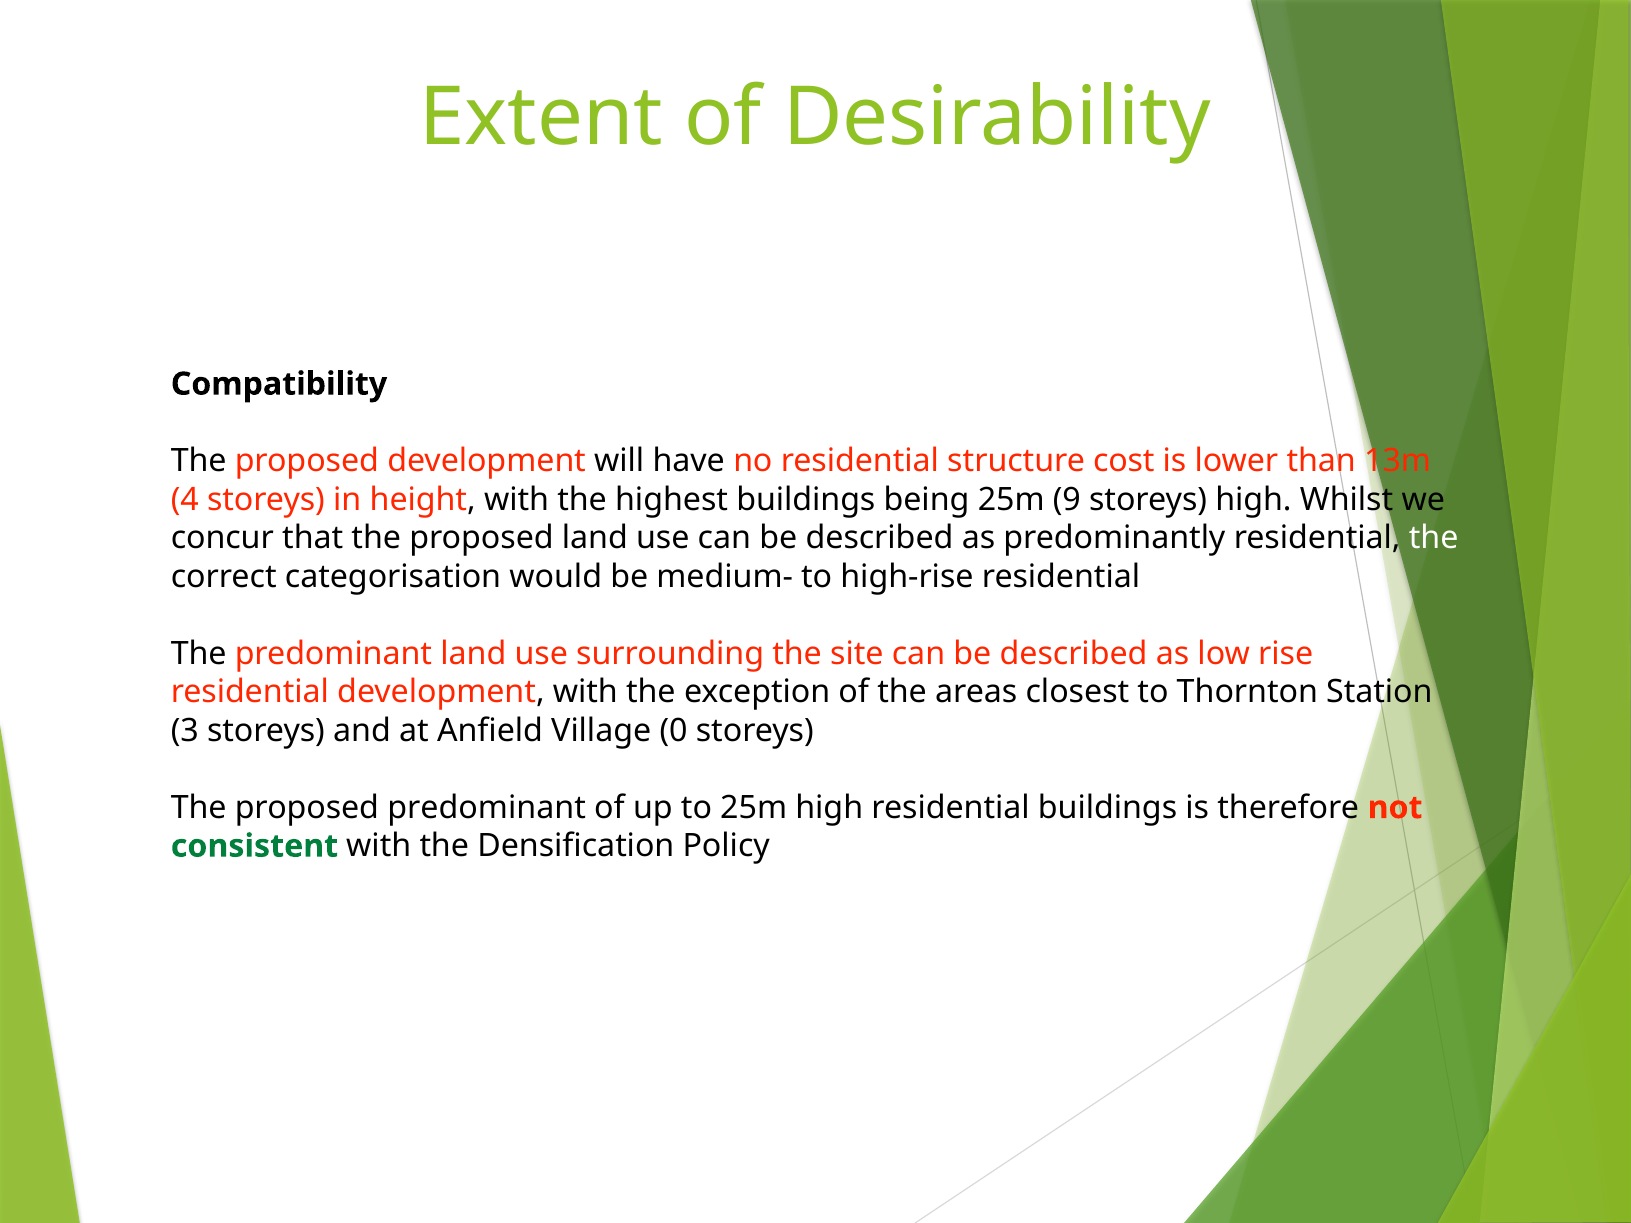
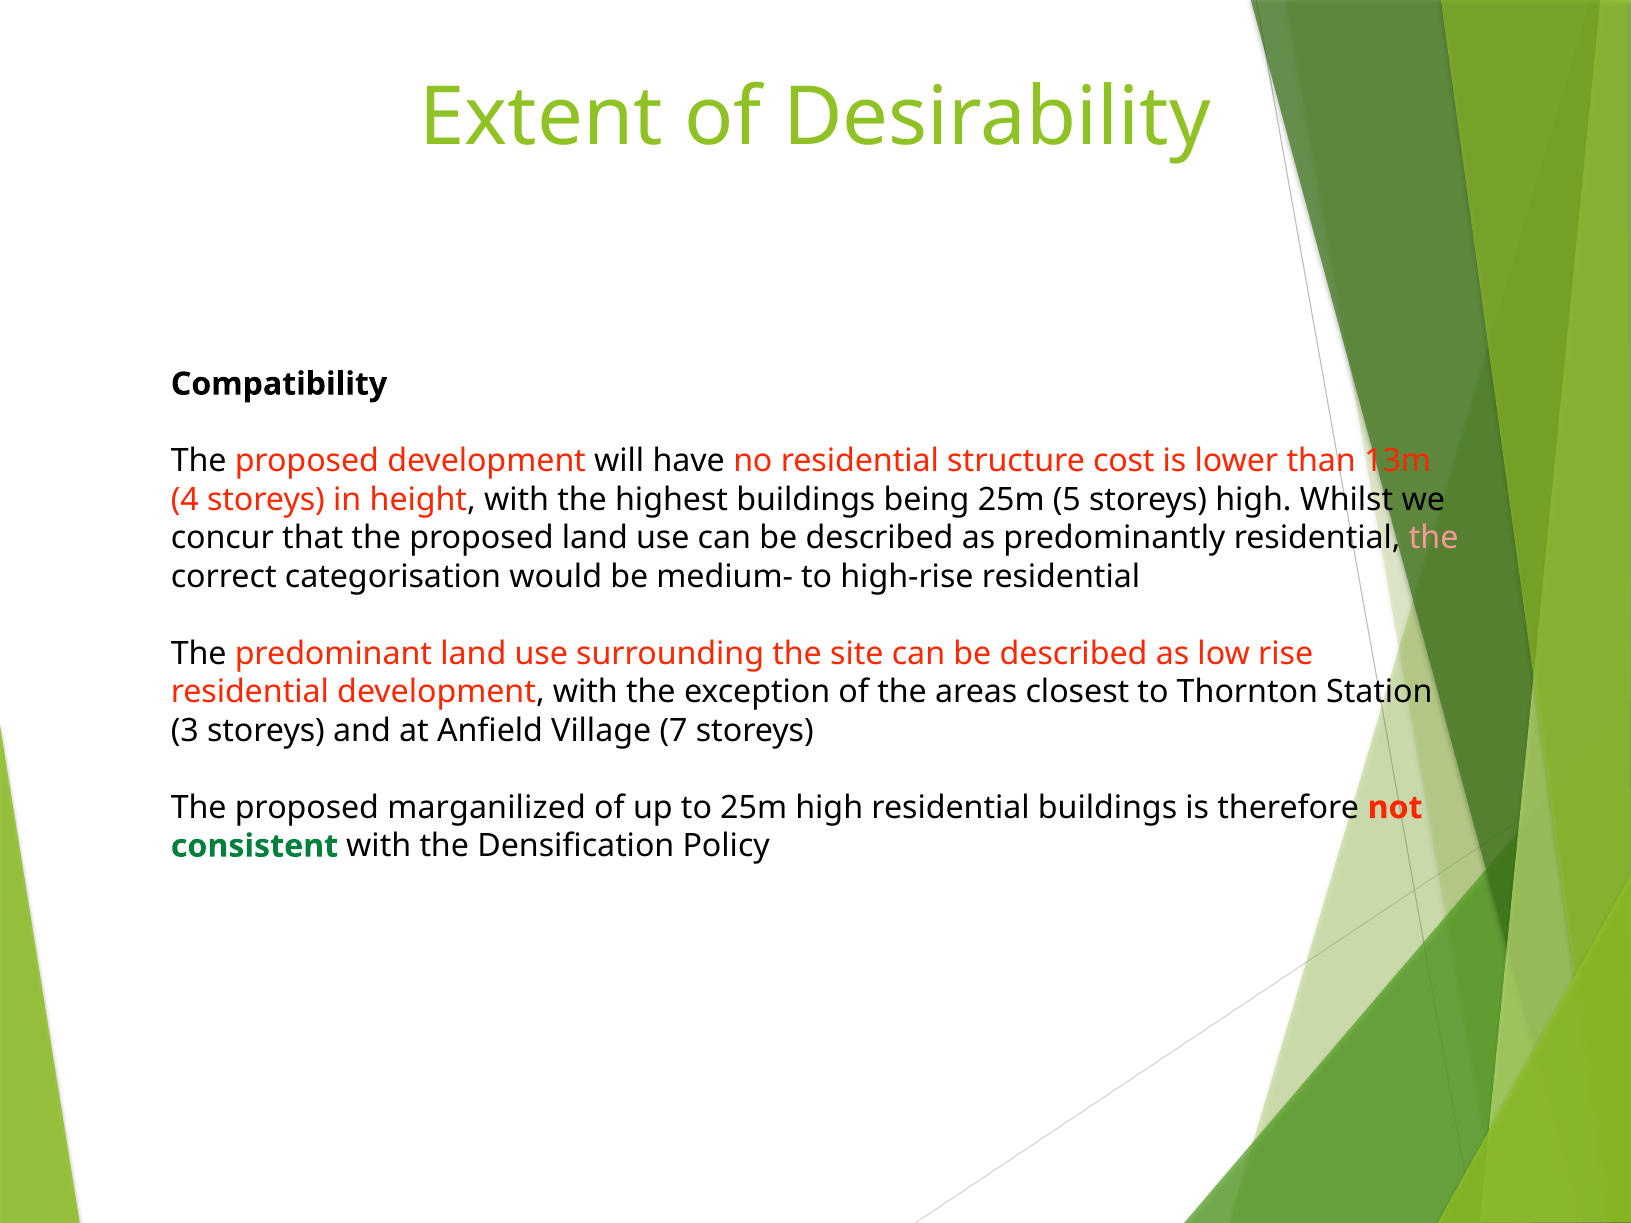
9: 9 -> 5 (1067, 500)
the colour: white -> pink (1434, 538)
0: 0 -> 7 (674, 731)
proposed predominant: predominant -> marganilized (487, 808)
